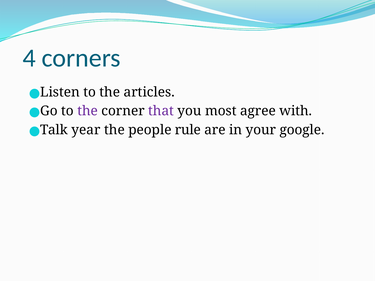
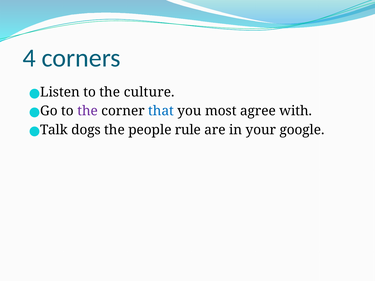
articles: articles -> culture (149, 92)
that colour: purple -> blue (161, 111)
year: year -> dogs (86, 130)
